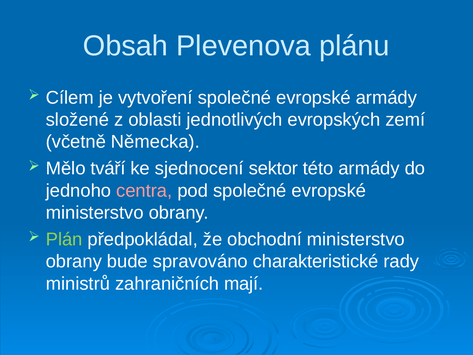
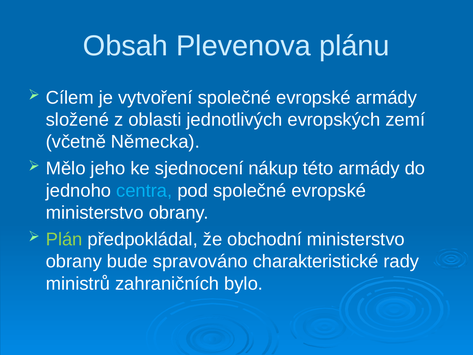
tváří: tváří -> jeho (108, 168)
sektor: sektor -> nákup (273, 168)
centra colour: pink -> light blue (144, 190)
mají: mají -> bylo (244, 283)
